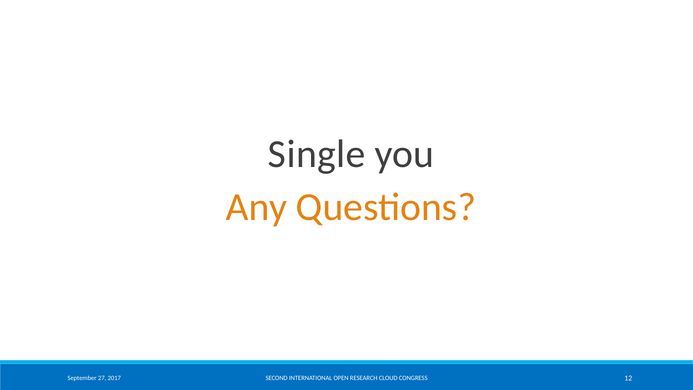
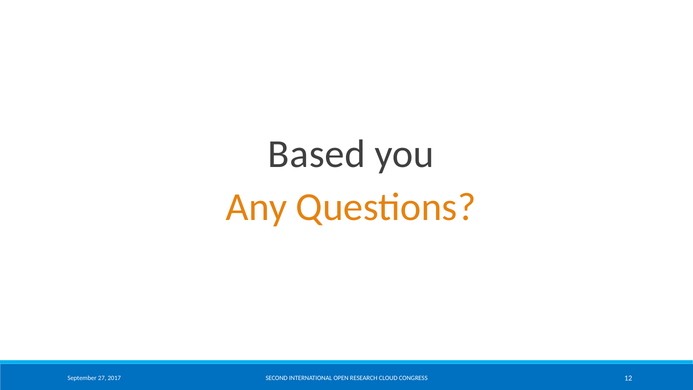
Single: Single -> Based (317, 154)
